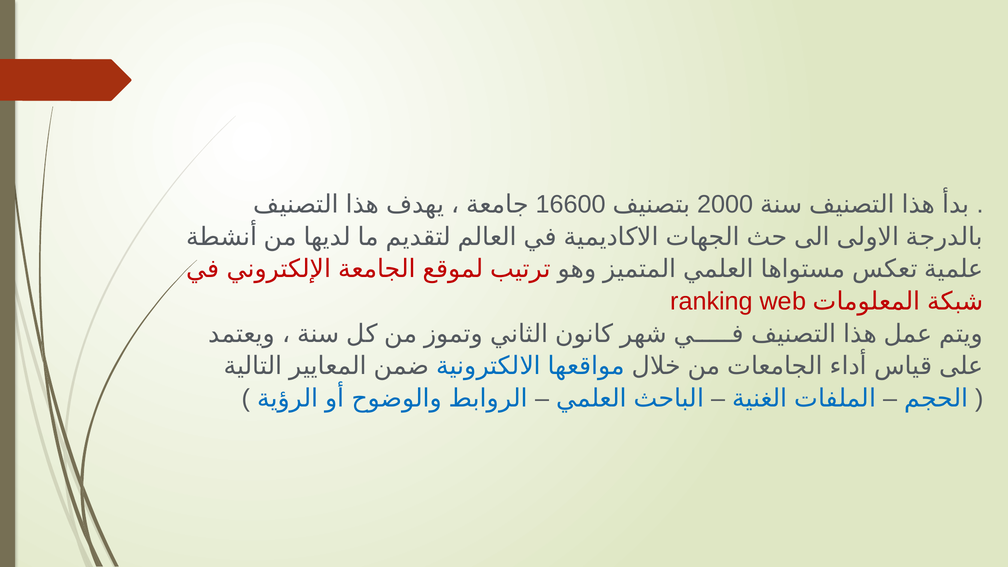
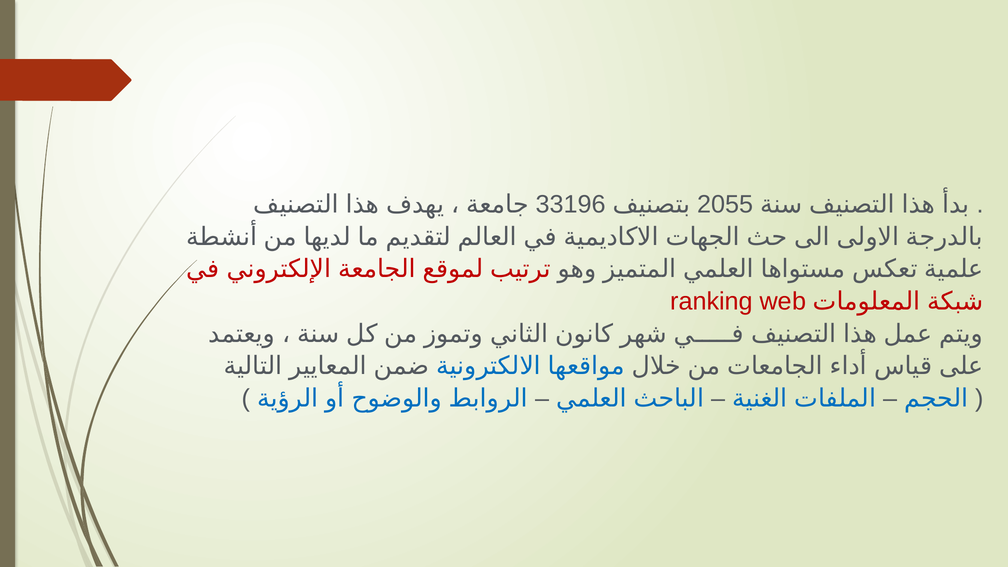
16600: 16600 -> 33196 (571, 204)
2000: 2000 -> 2055 (725, 204)
